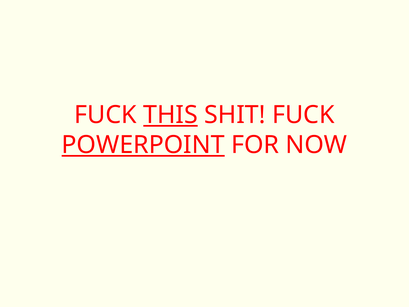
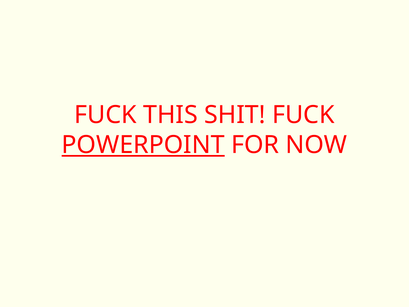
THIS underline: present -> none (170, 115)
